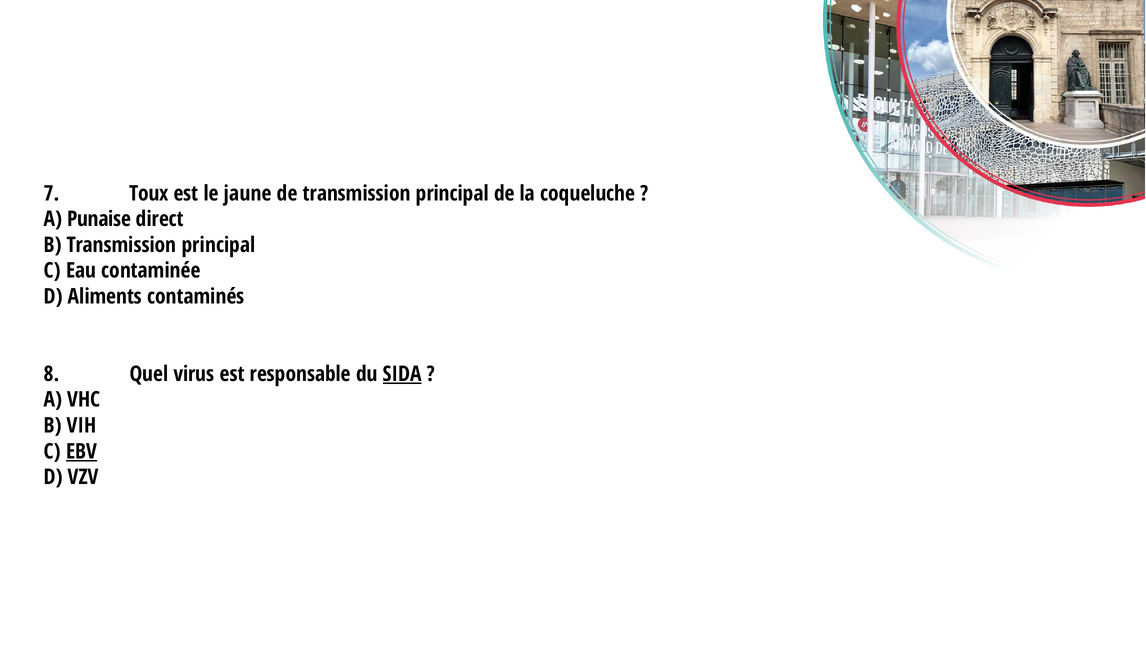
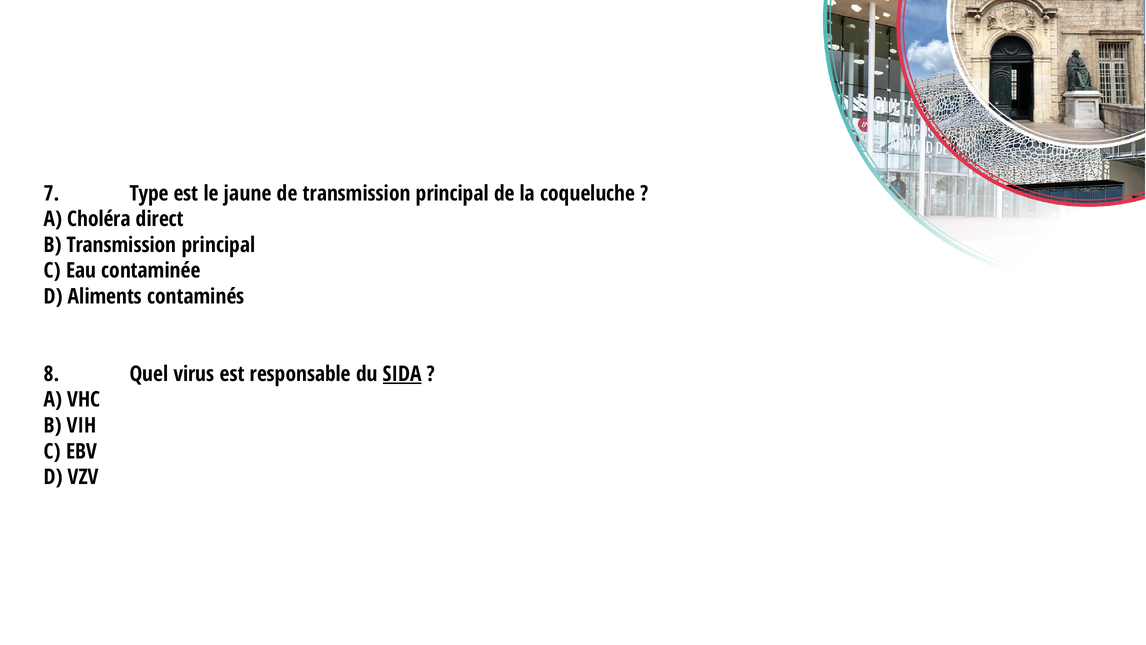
Toux: Toux -> Type (149, 193)
Punaise: Punaise -> Choléra (99, 219)
EBV underline: present -> none (82, 451)
